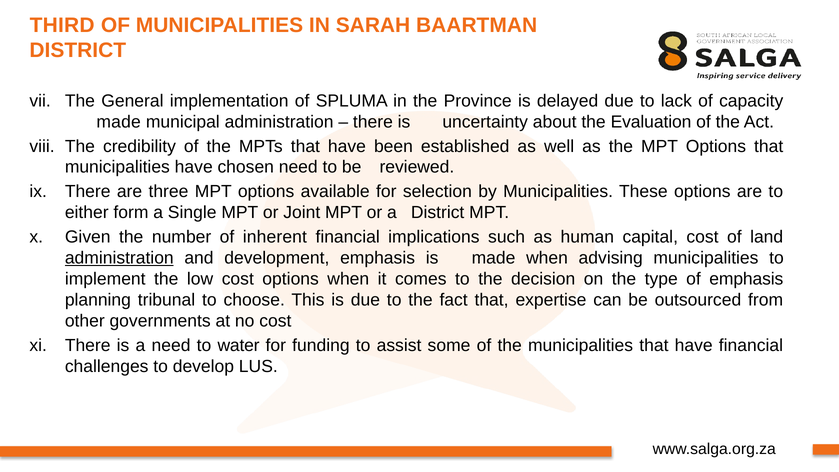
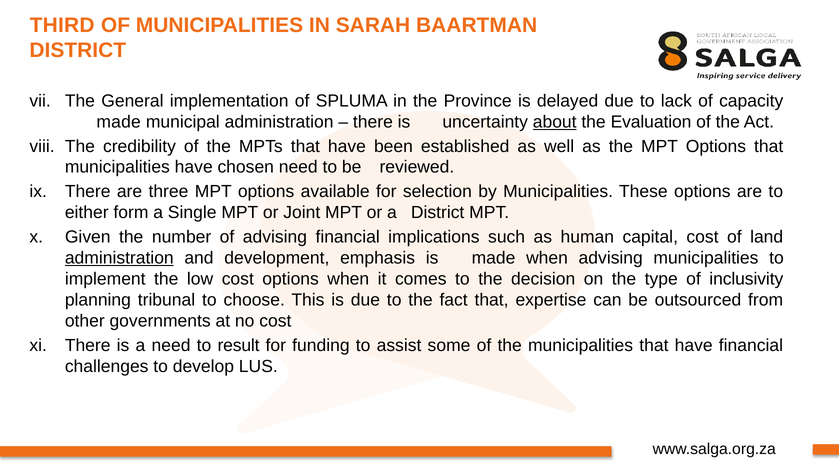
about underline: none -> present (555, 122)
of inherent: inherent -> advising (275, 237)
of emphasis: emphasis -> inclusivity (746, 279)
water: water -> result (239, 346)
